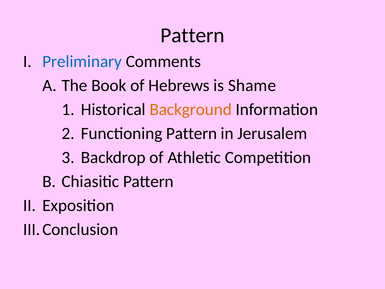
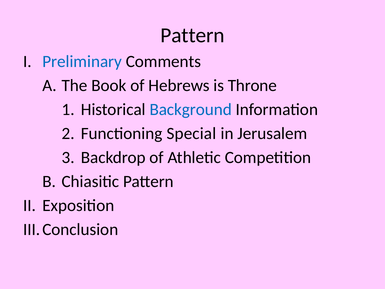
Shame: Shame -> Throne (252, 85)
Background colour: orange -> blue (191, 109)
Functioning Pattern: Pattern -> Special (191, 133)
